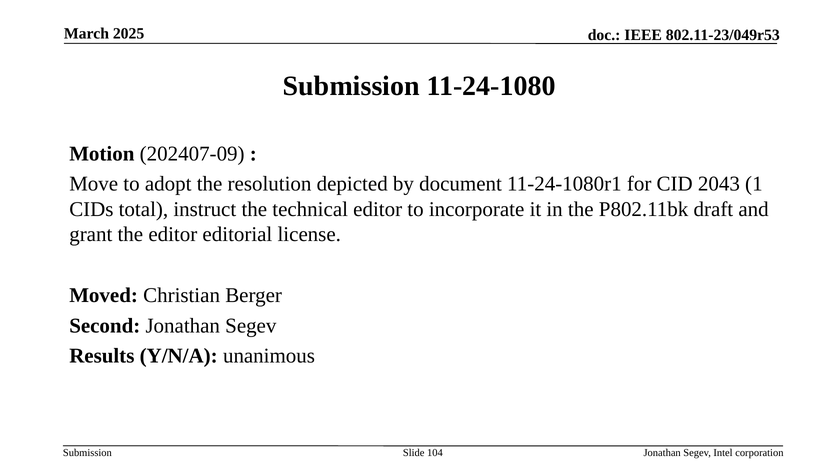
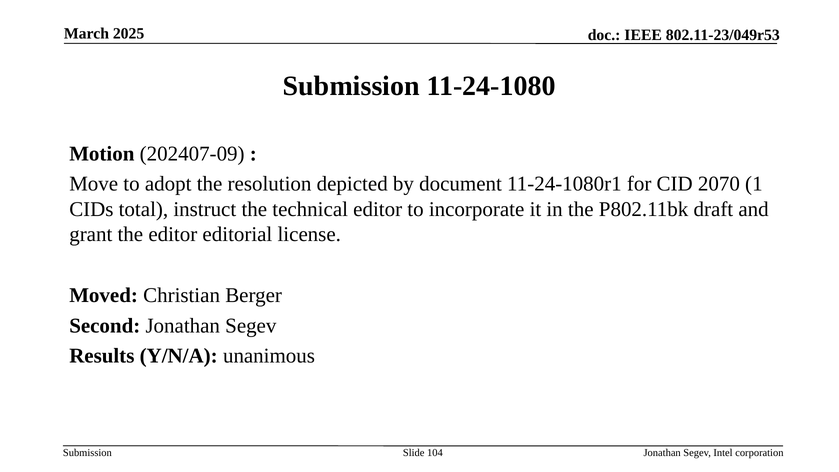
2043: 2043 -> 2070 (719, 184)
